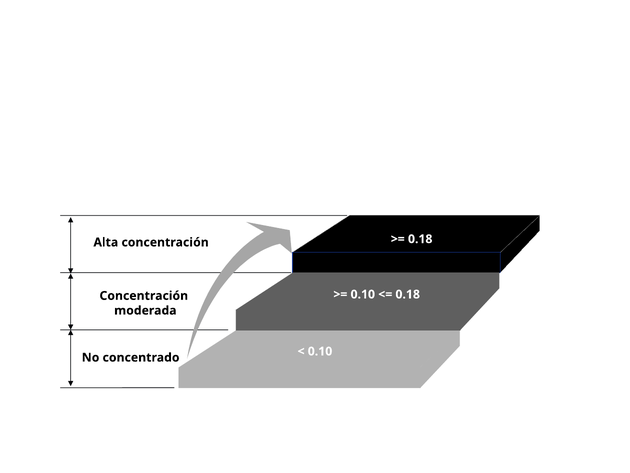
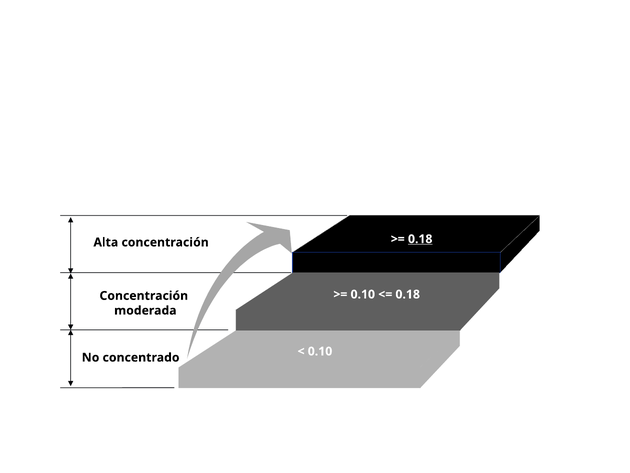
0.18 underline: none -> present (420, 239)
